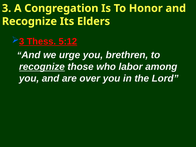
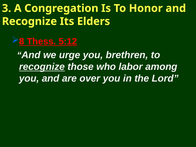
3: 3 -> 8 (22, 41)
